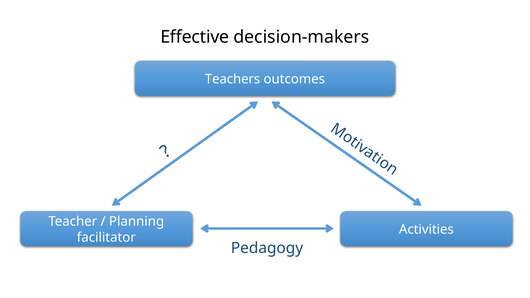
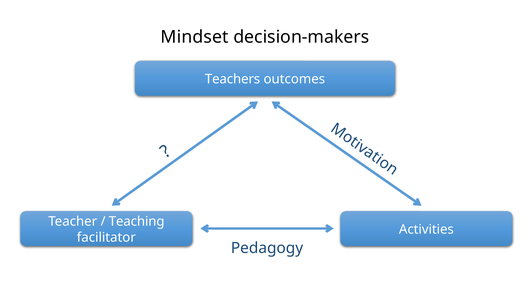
Effective: Effective -> Mindset (195, 37)
Planning: Planning -> Teaching (137, 222)
